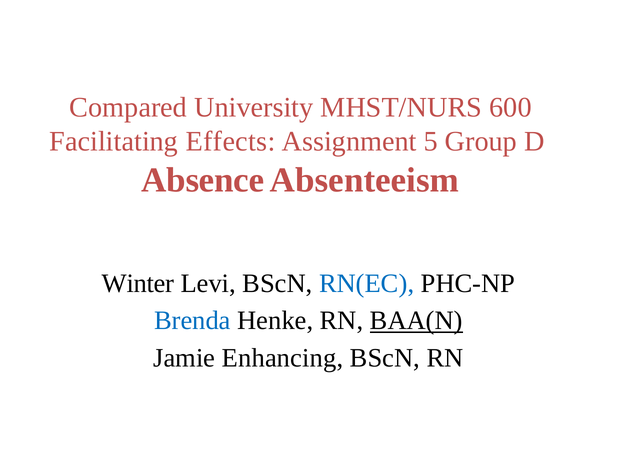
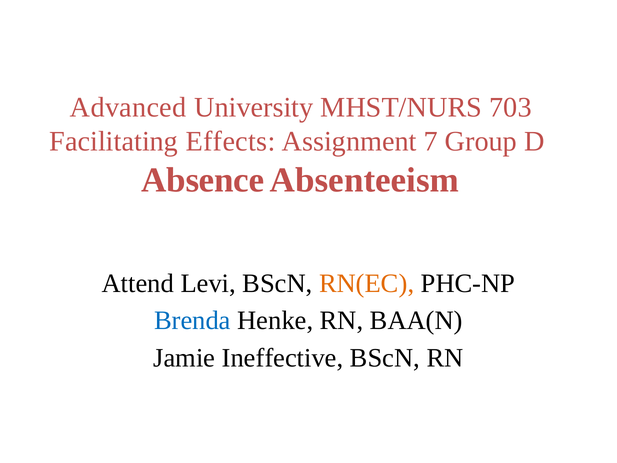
Compared: Compared -> Advanced (128, 107)
600: 600 -> 703 (510, 107)
5: 5 -> 7 (431, 141)
Winter: Winter -> Attend (138, 283)
RN(EC colour: blue -> orange (367, 283)
BAA(N underline: present -> none (416, 320)
Enhancing: Enhancing -> Ineffective (283, 358)
